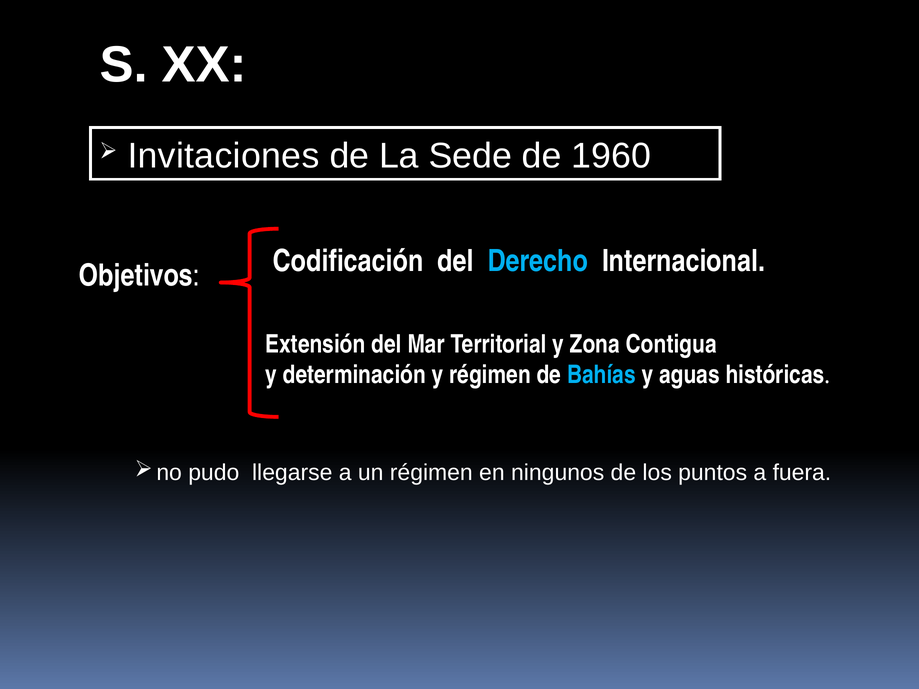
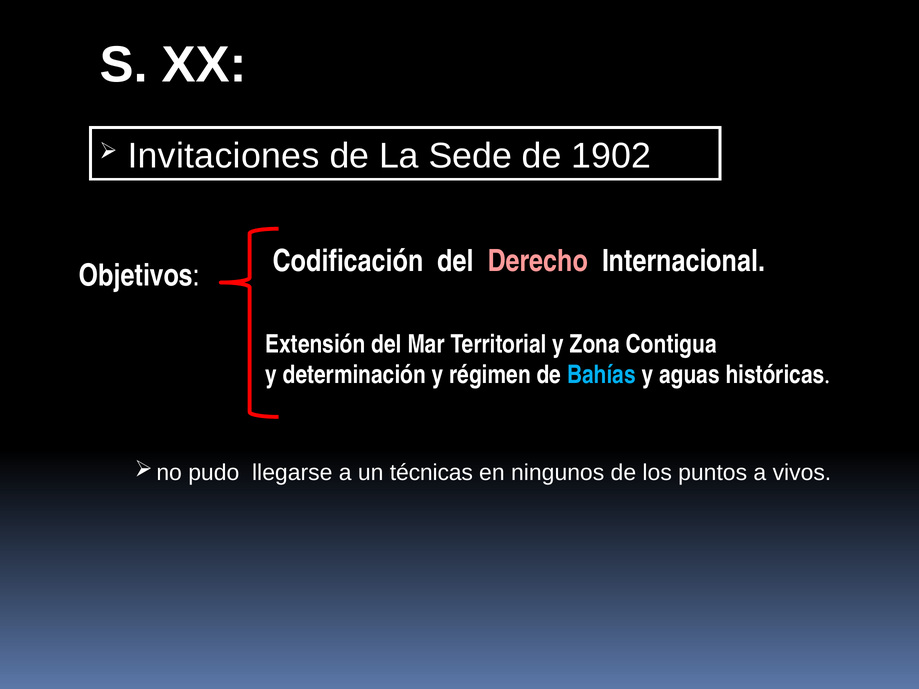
1960: 1960 -> 1902 (611, 156)
Derecho colour: light blue -> pink (538, 261)
un régimen: régimen -> técnicas (431, 473)
fuera: fuera -> vivos (802, 473)
